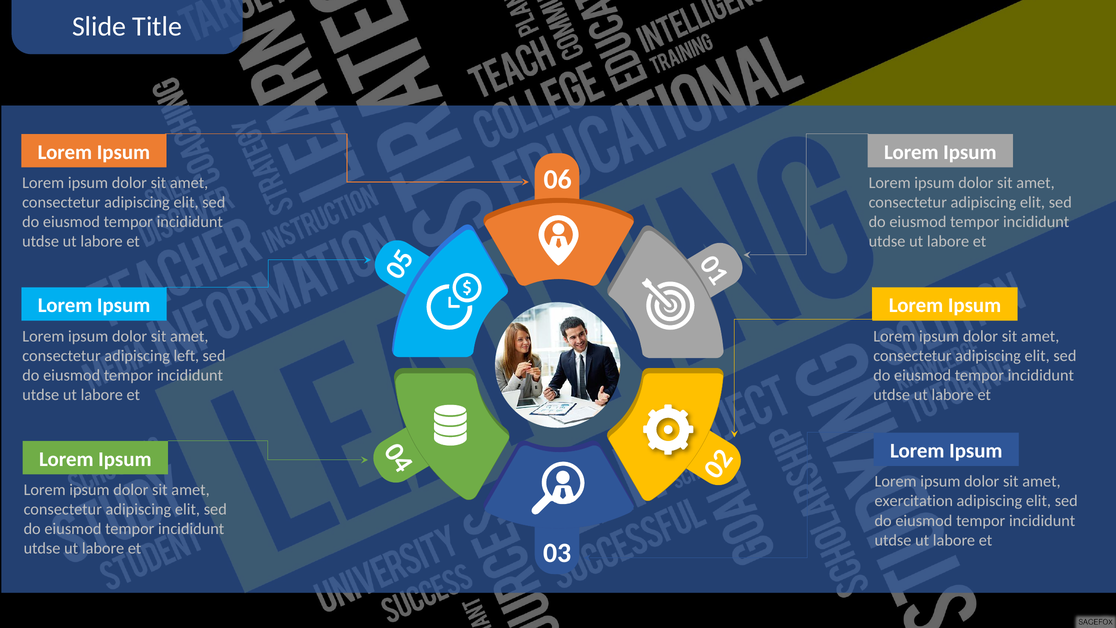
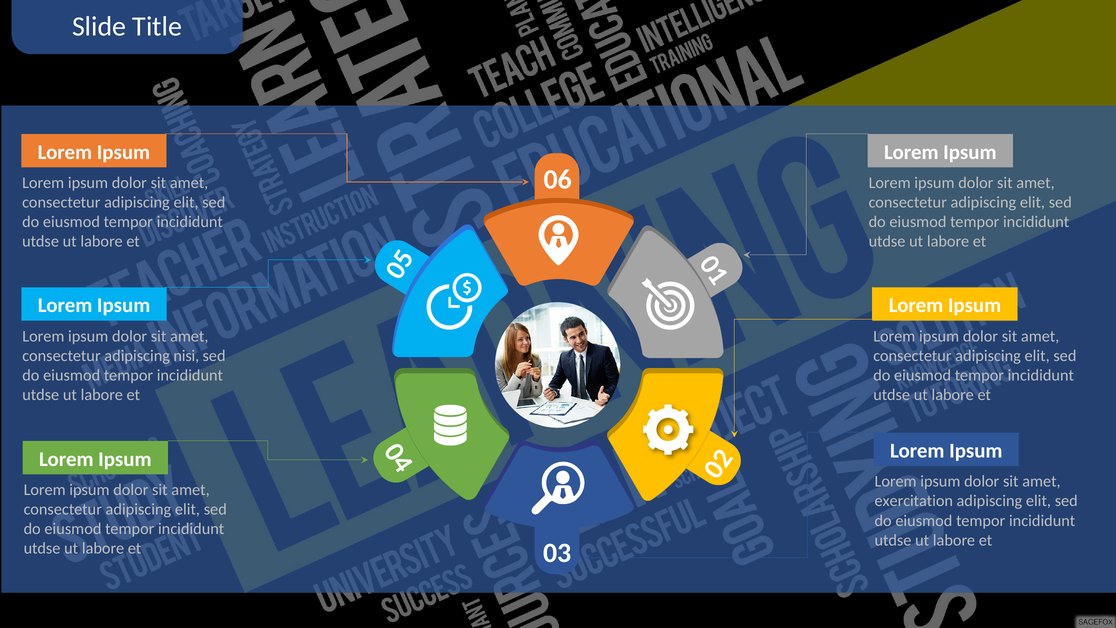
left: left -> nisi (186, 356)
